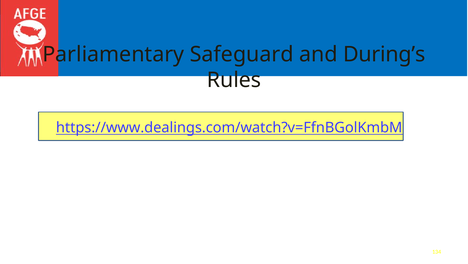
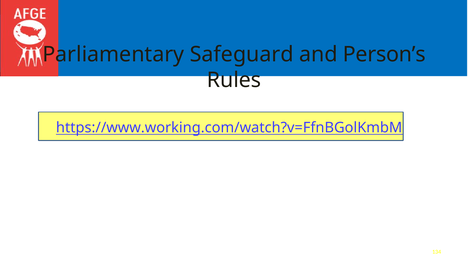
During’s: During’s -> Person’s (384, 54)
https://www.dealings.com/watch?v=FfnBGolKmbM: https://www.dealings.com/watch?v=FfnBGolKmbM -> https://www.working.com/watch?v=FfnBGolKmbM (229, 127)
